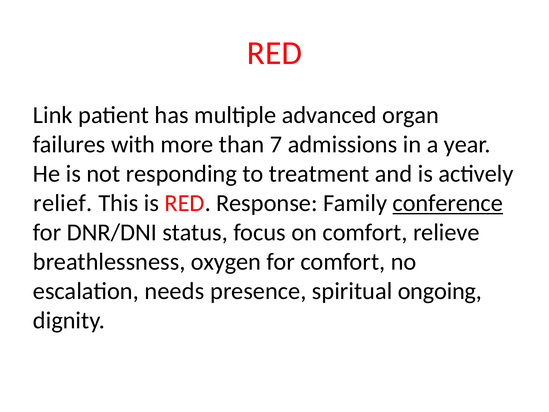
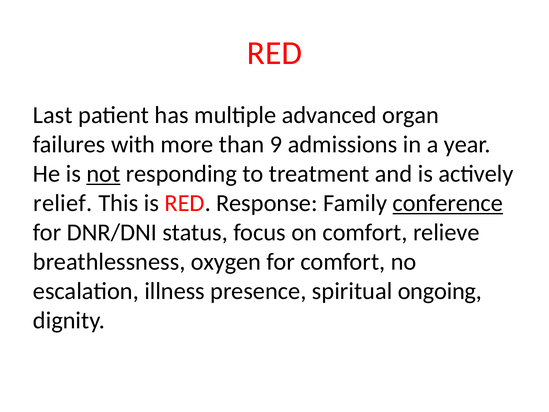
Link: Link -> Last (53, 115)
7: 7 -> 9 (276, 144)
not underline: none -> present (103, 174)
needs: needs -> illness (175, 291)
